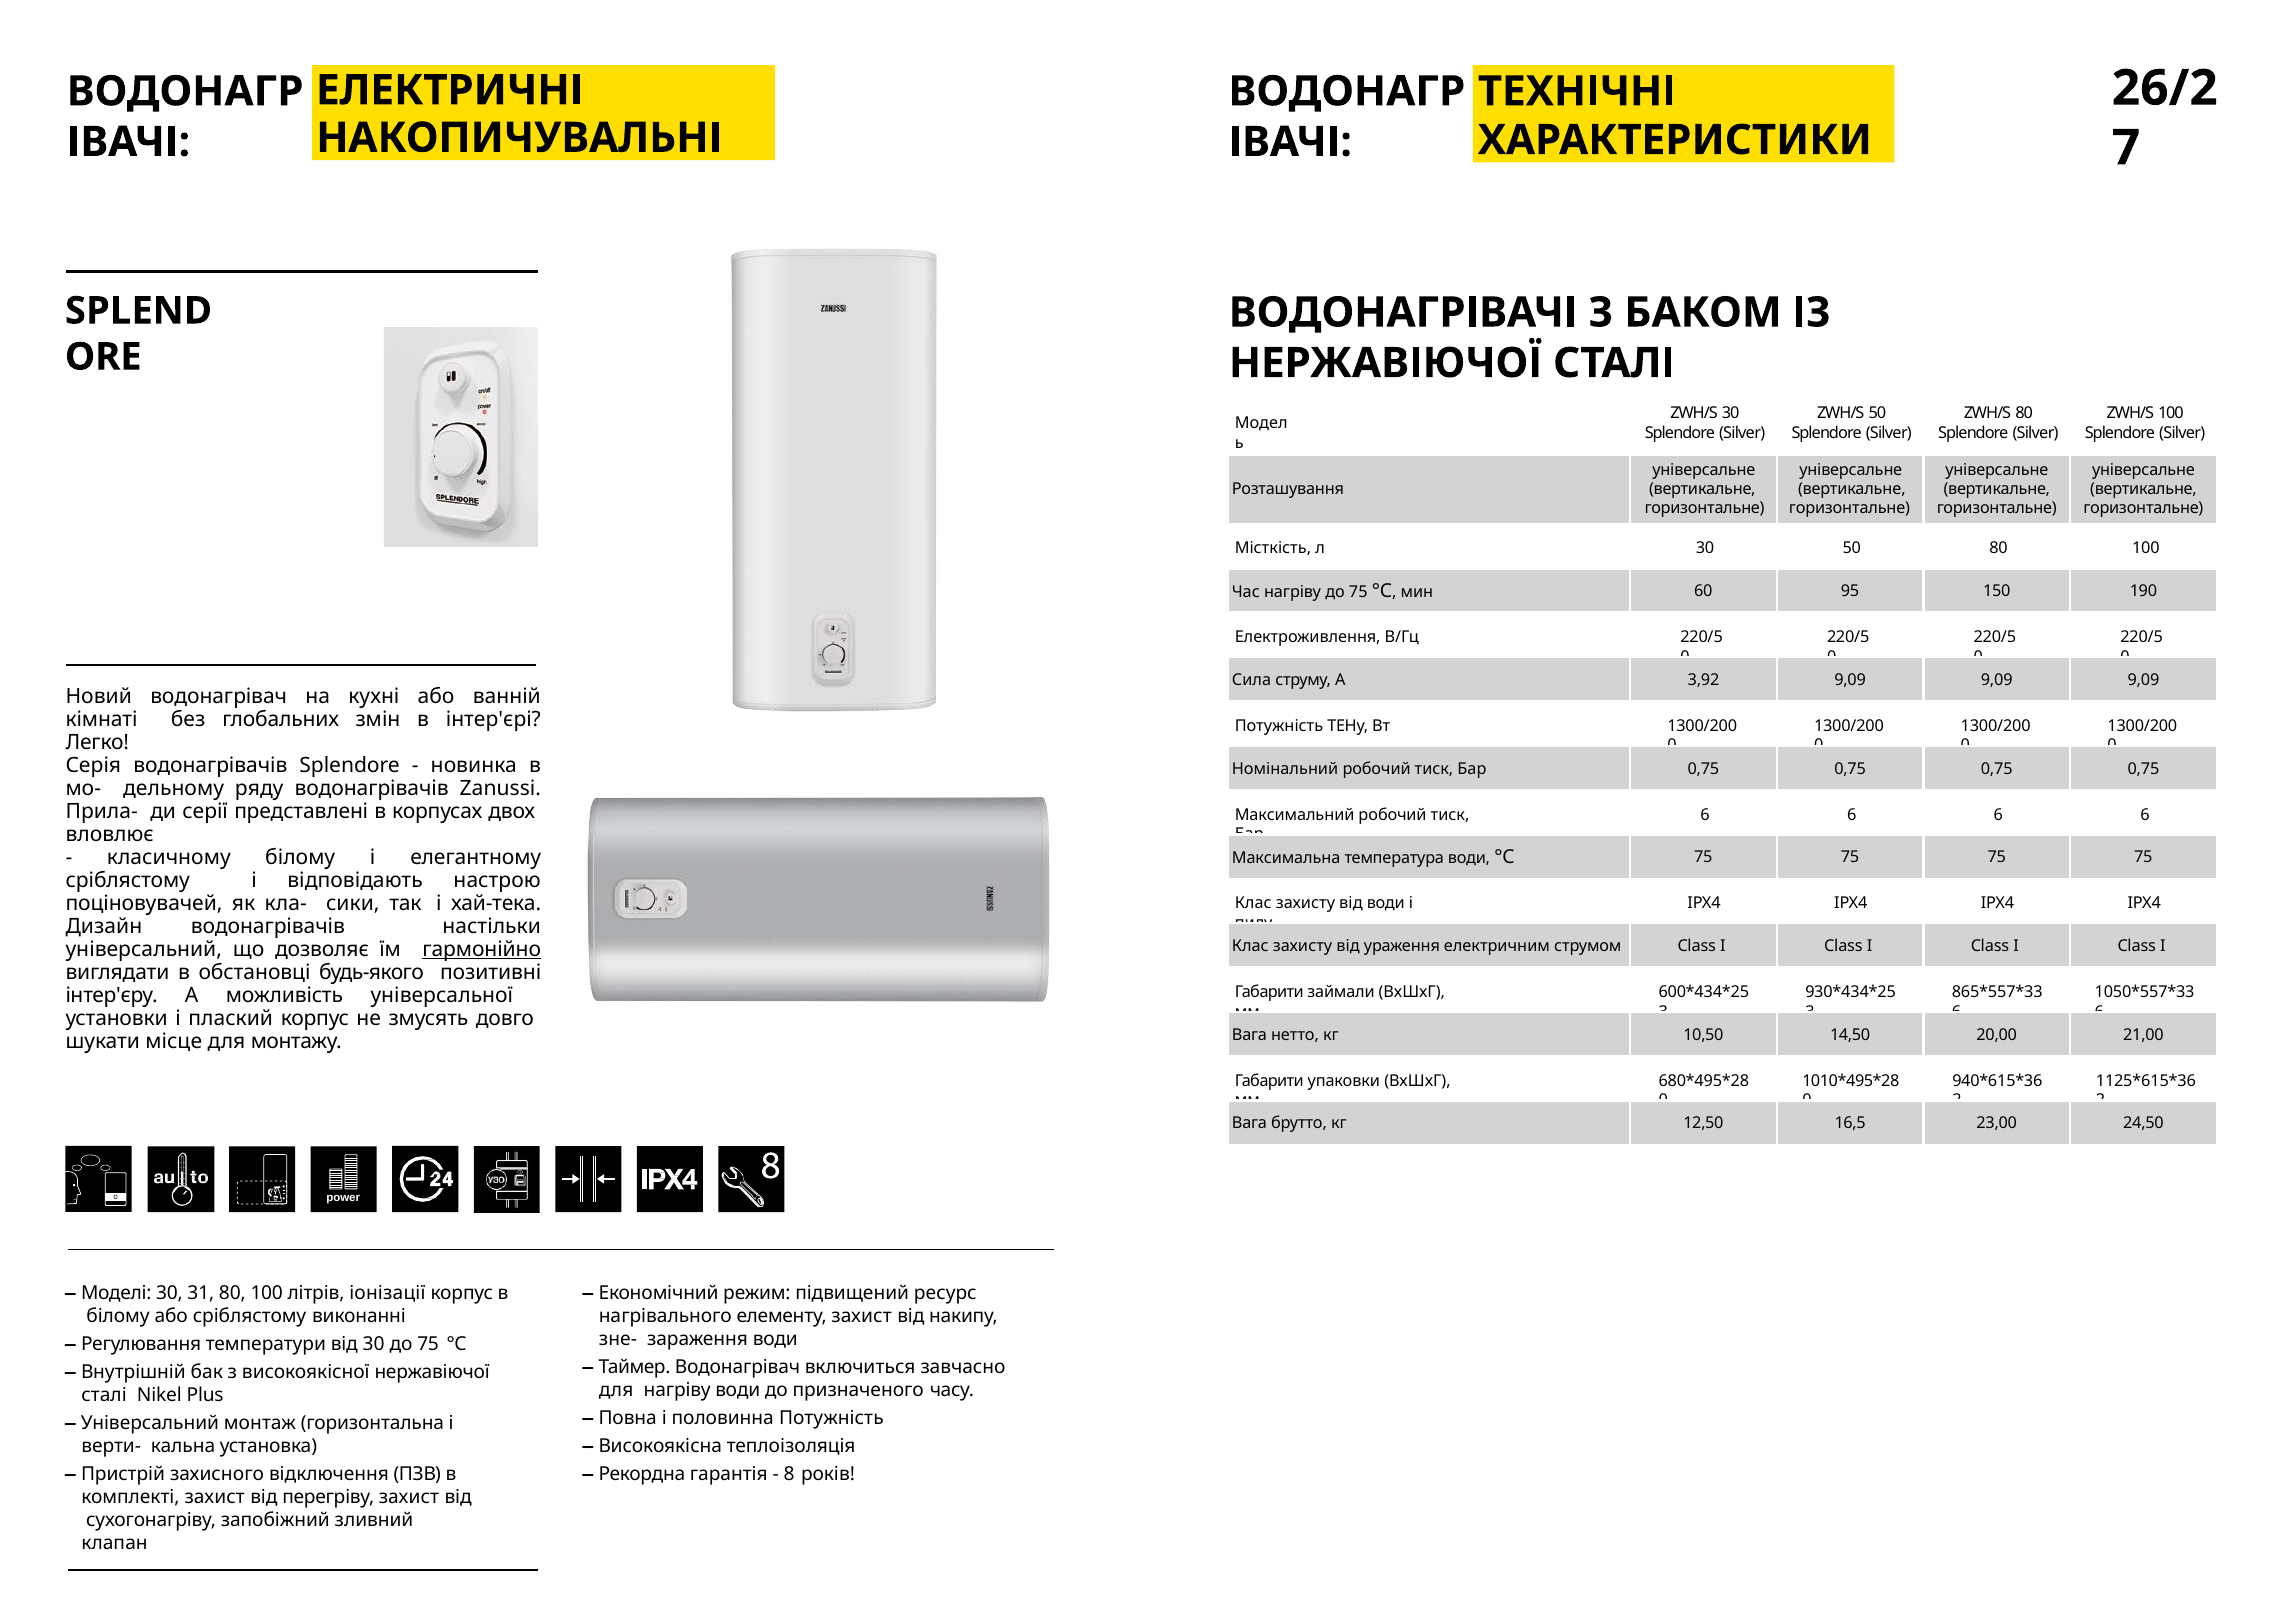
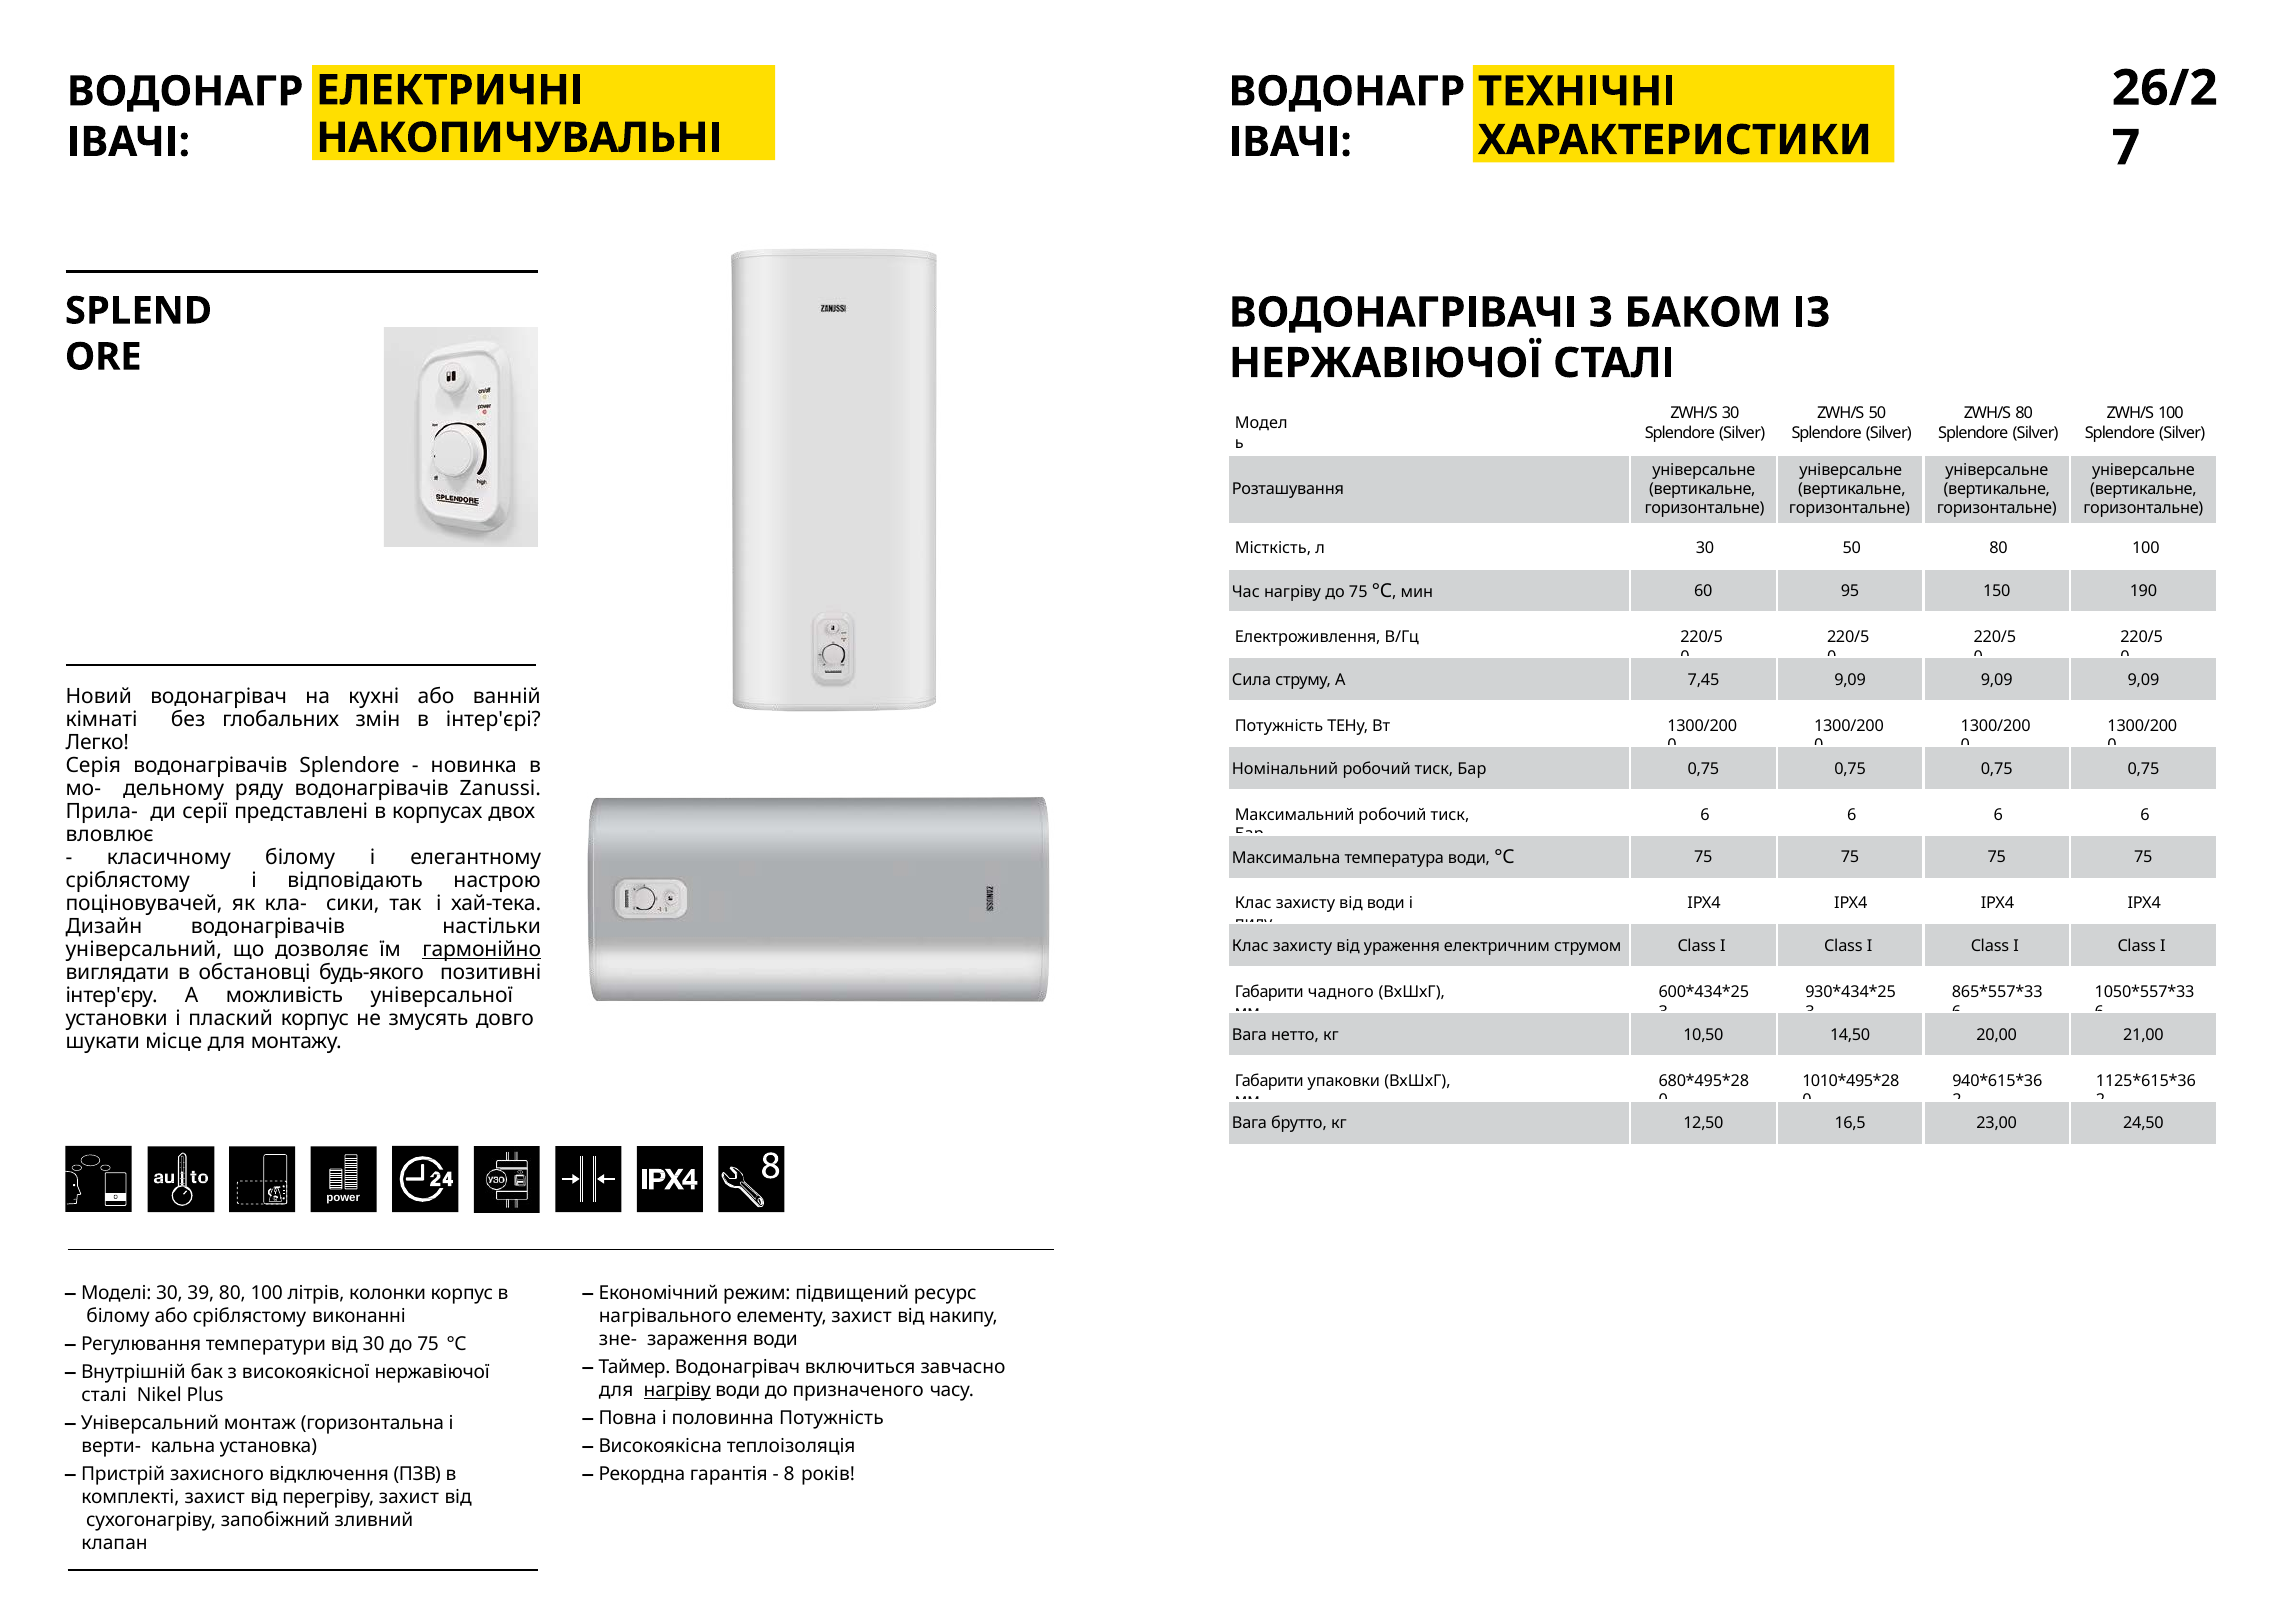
3,92: 3,92 -> 7,45 (1704, 680)
займали: займали -> чадного (1341, 992)
31: 31 -> 39 (201, 1293)
іонізації: іонізації -> колонки (388, 1293)
нагріву underline: none -> present (677, 1390)
